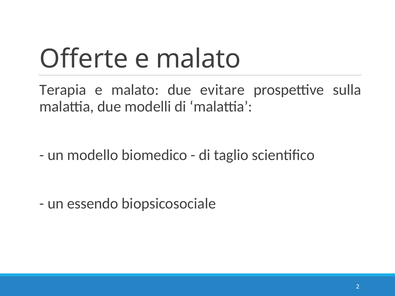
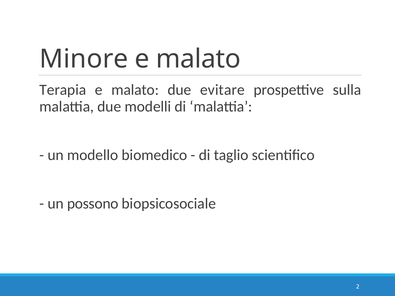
Offerte: Offerte -> Minore (84, 59)
essendo: essendo -> possono (93, 204)
